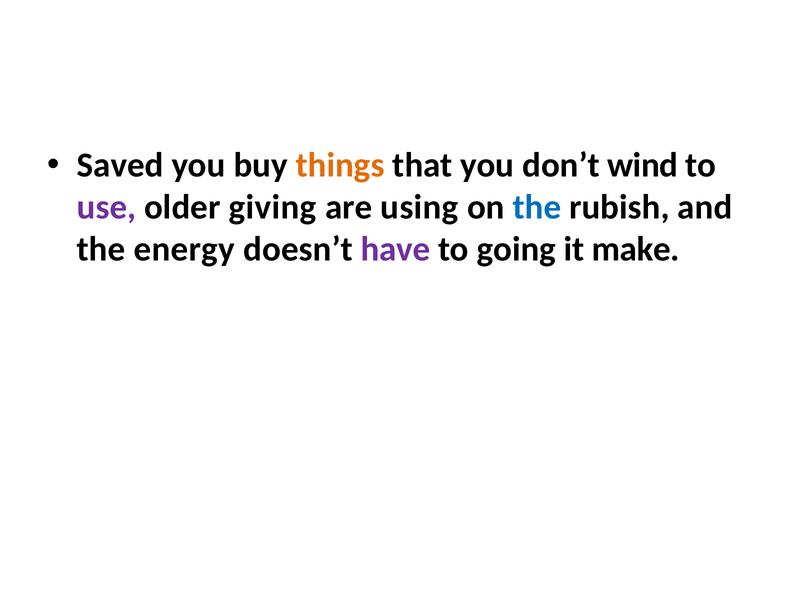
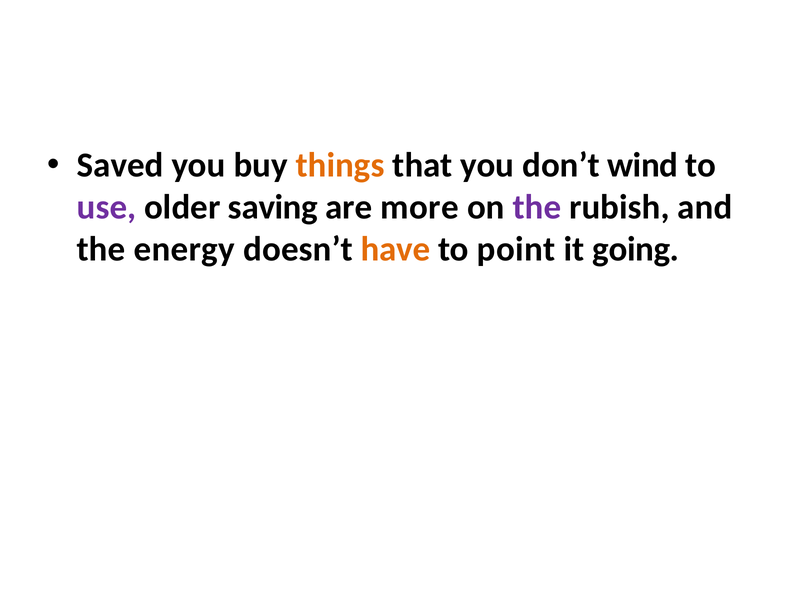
giving: giving -> saving (273, 207)
using: using -> more (419, 207)
the colour: blue -> purple (537, 207)
have colour: purple -> orange (395, 249)
going: going -> point (516, 249)
make: make -> going (636, 249)
